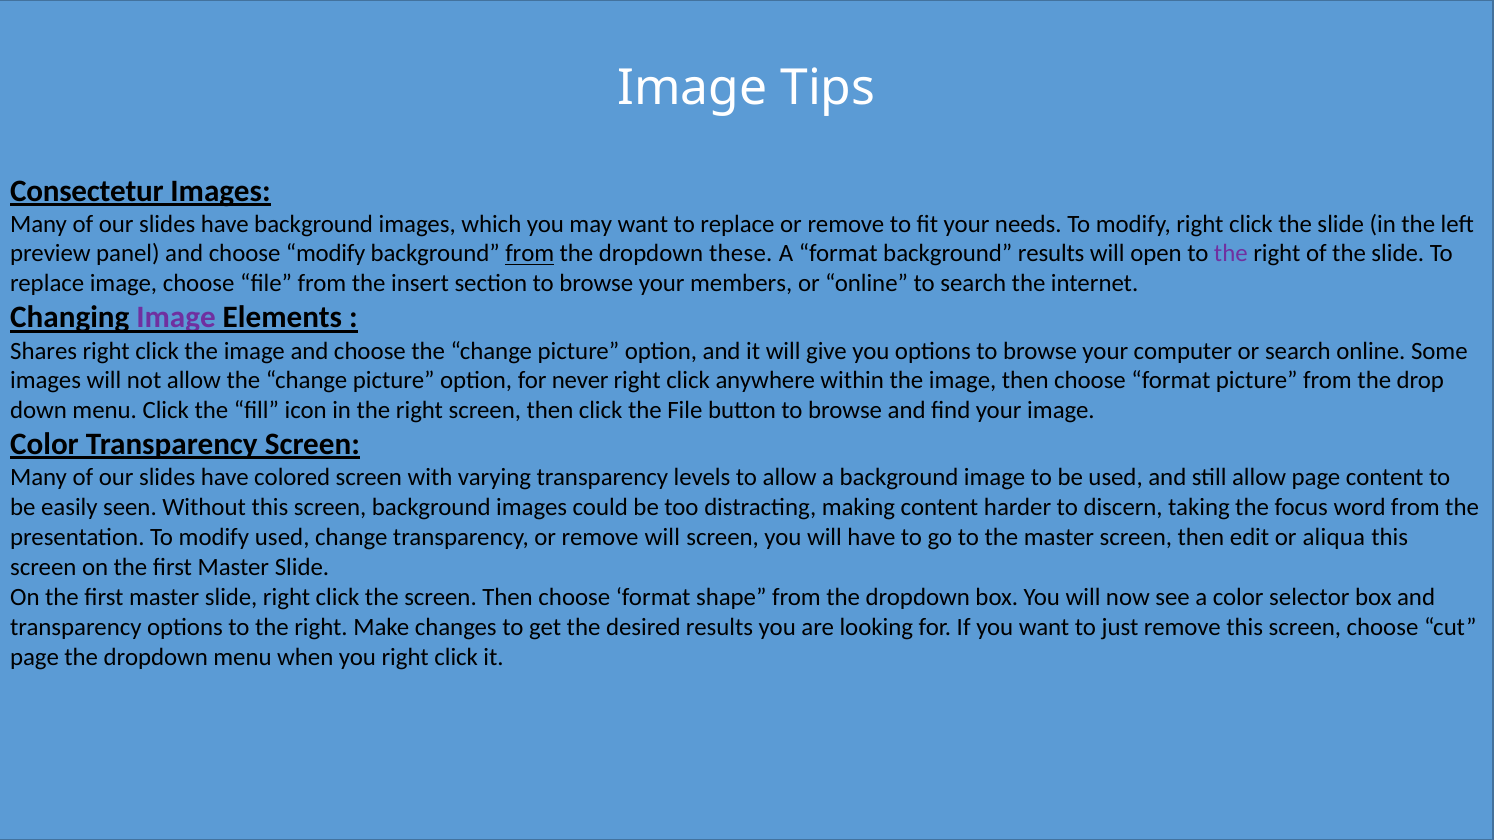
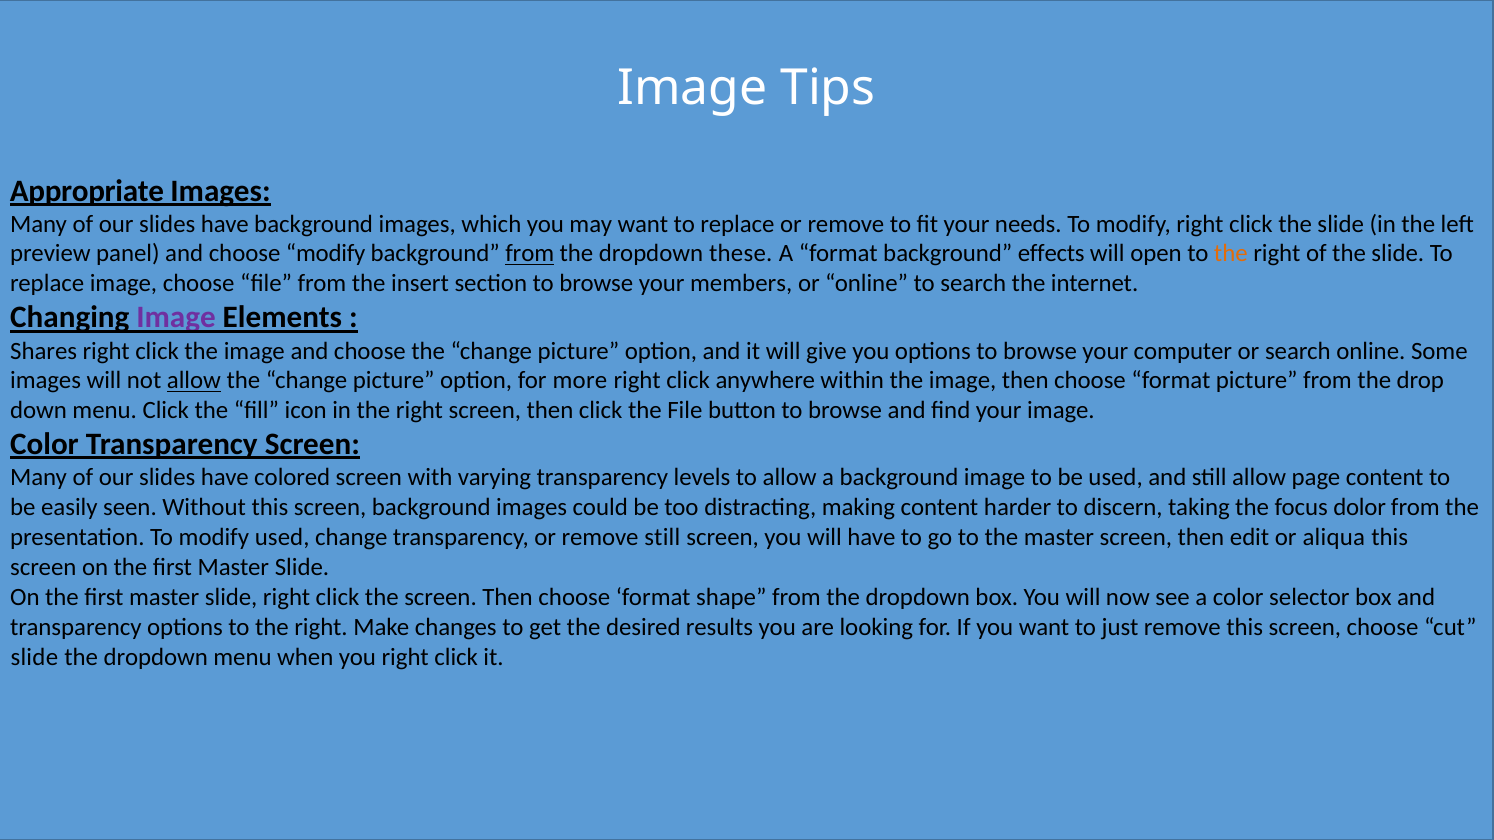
Consectetur: Consectetur -> Appropriate (87, 191)
background results: results -> effects (1051, 254)
the colour: purple -> orange (1231, 254)
allow underline: none -> present (194, 381)
never: never -> more (580, 381)
word: word -> dolor (1360, 508)
remove will: will -> still (662, 538)
page: page -> slide (34, 657)
